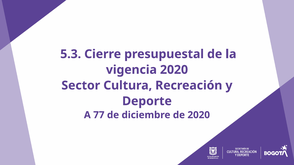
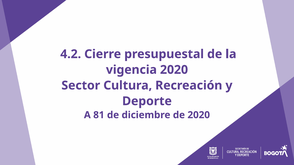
5.3: 5.3 -> 4.2 (71, 54)
77: 77 -> 81 (99, 115)
